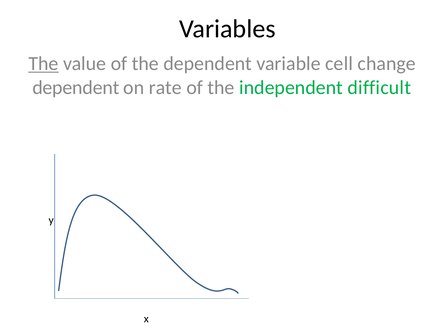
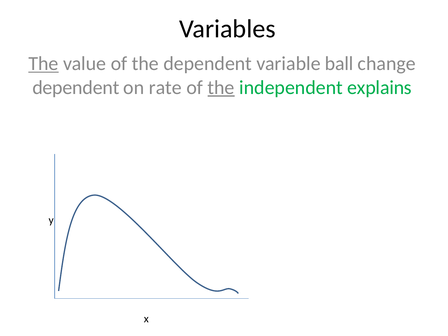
cell: cell -> ball (339, 64)
the underline: none -> present (221, 88)
difficult: difficult -> explains (380, 88)
